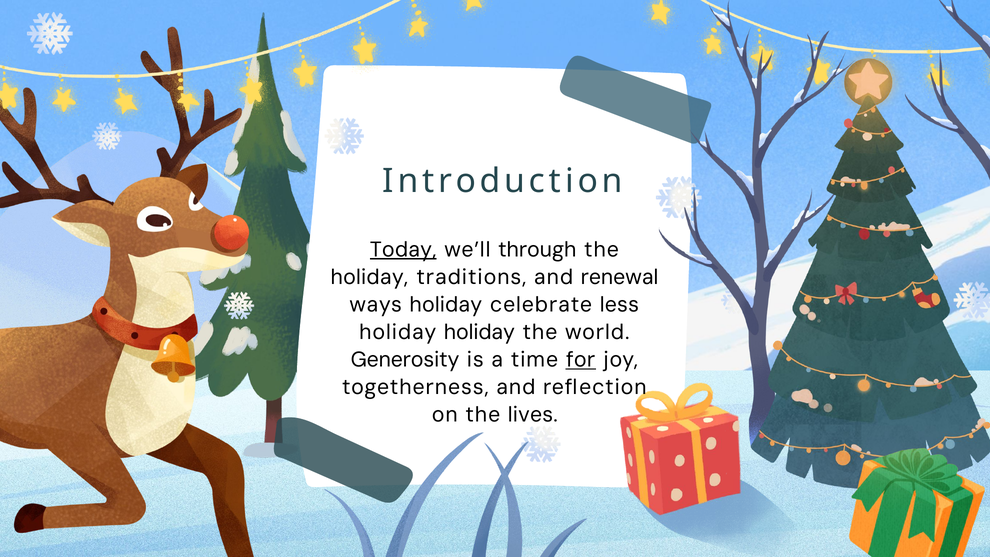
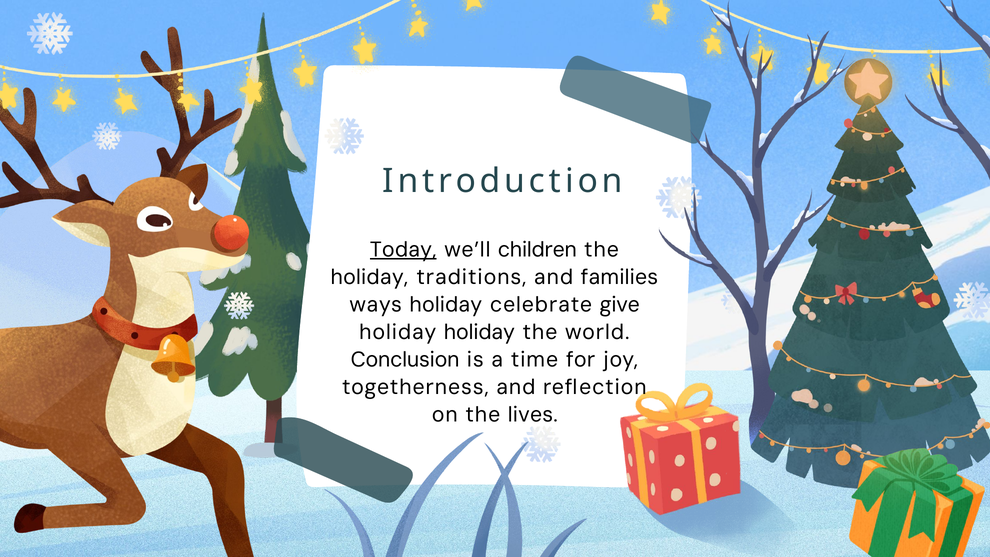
through: through -> children (537, 250)
renewal: renewal -> families (619, 277)
less: less -> give (620, 305)
Generosity: Generosity -> Conclusion (405, 360)
for underline: present -> none (581, 360)
